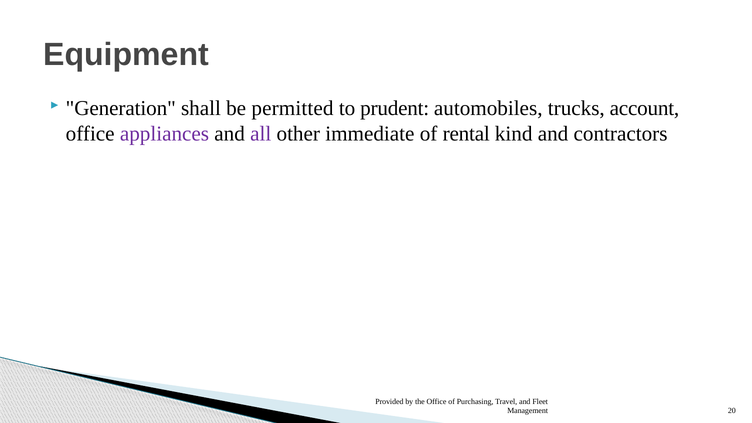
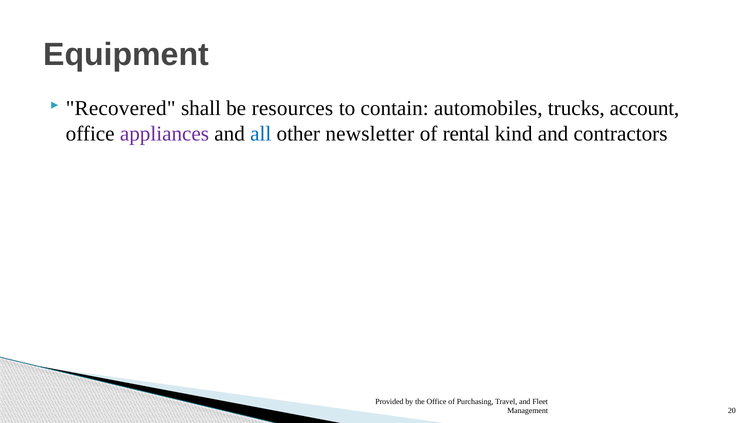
Generation: Generation -> Recovered (121, 108)
permitted: permitted -> resources (292, 108)
prudent: prudent -> contain (395, 108)
all colour: purple -> blue (261, 134)
immediate: immediate -> newsletter (370, 134)
